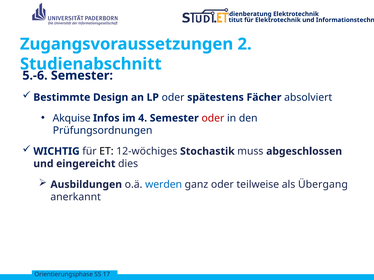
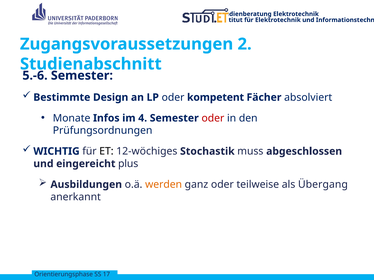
spätestens: spätestens -> kompetent (216, 98)
Akquise: Akquise -> Monate (72, 118)
dies: dies -> plus (128, 164)
werden colour: blue -> orange (164, 185)
